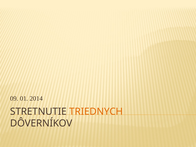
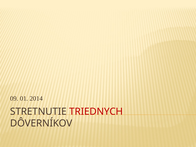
TRIEDNYCH colour: orange -> red (96, 112)
